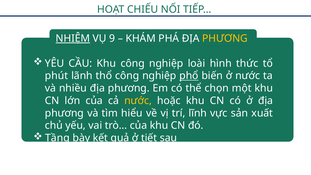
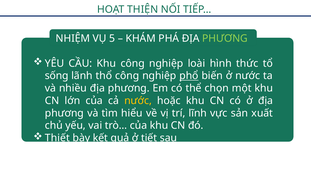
CHIẾU: CHIẾU -> THIỆN (143, 9)
NHIỆM underline: present -> none (73, 38)
9: 9 -> 5 (112, 38)
PHƯƠNG colour: yellow -> light green (225, 38)
phút: phút -> sống (57, 76)
Tầng: Tầng -> Thiết (57, 138)
